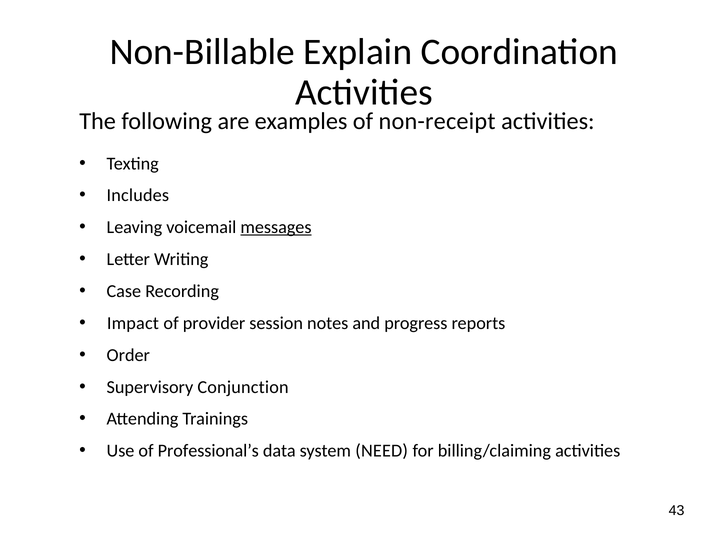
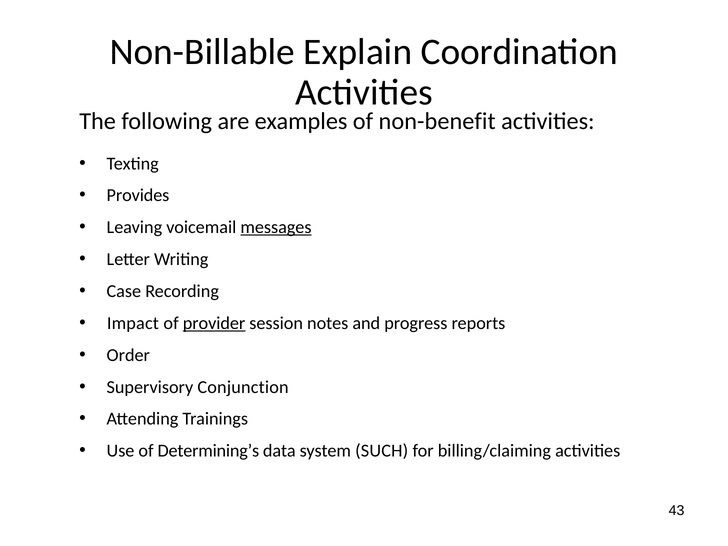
non-receipt: non-receipt -> non-benefit (437, 121)
Includes: Includes -> Provides (138, 195)
provider underline: none -> present (214, 323)
Professional’s: Professional’s -> Determining’s (208, 451)
NEED: NEED -> SUCH (382, 451)
